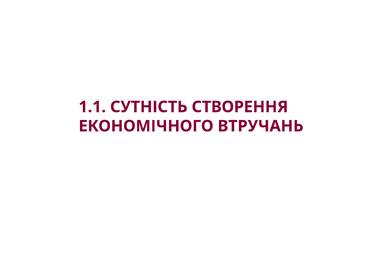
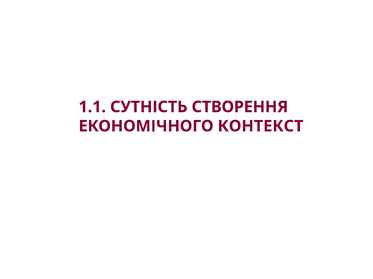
ВТРУЧАНЬ: ВТРУЧАНЬ -> КОНТЕКСТ (261, 126)
